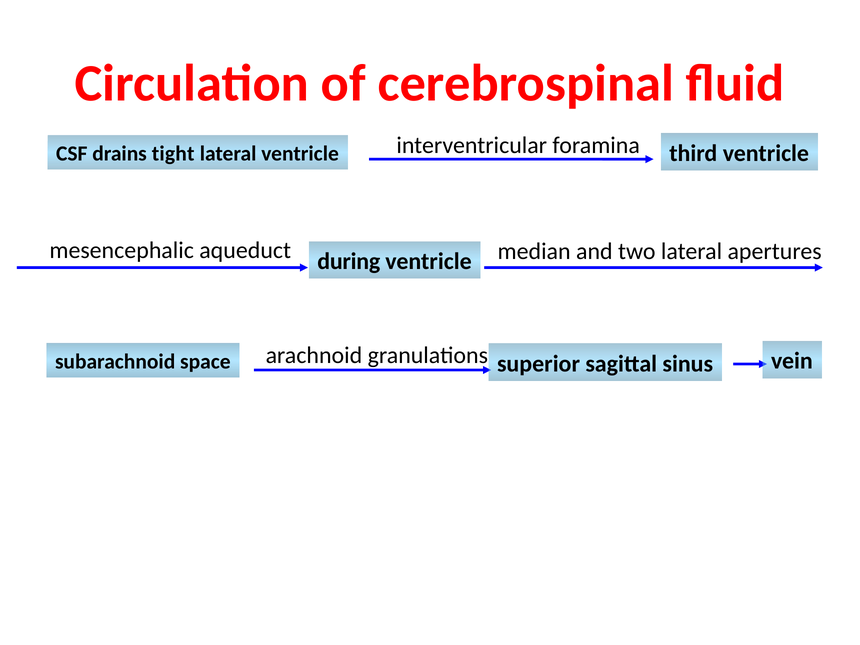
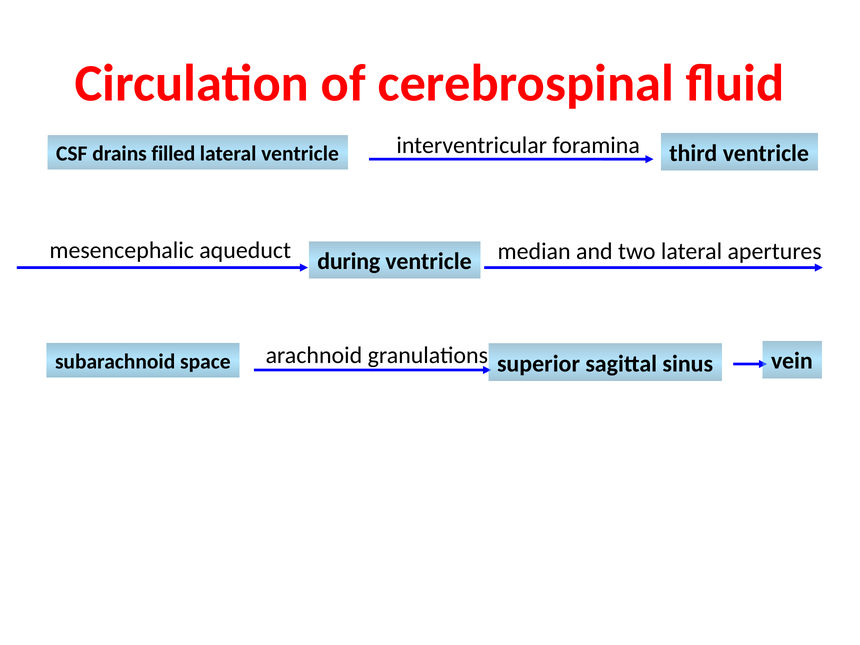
tight: tight -> filled (173, 154)
